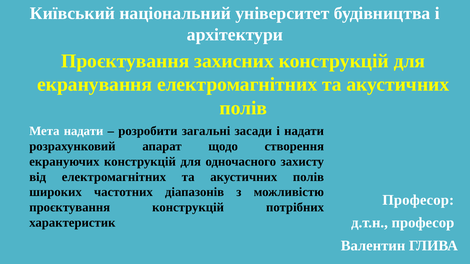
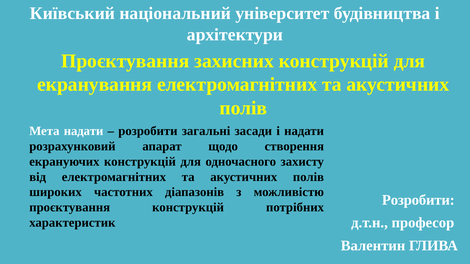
Професор: Професор -> Розробити (418, 200)
